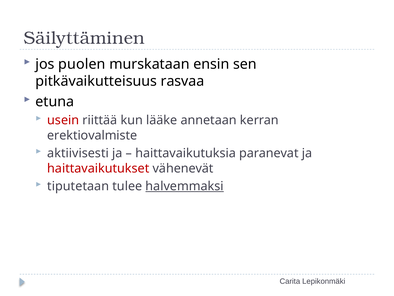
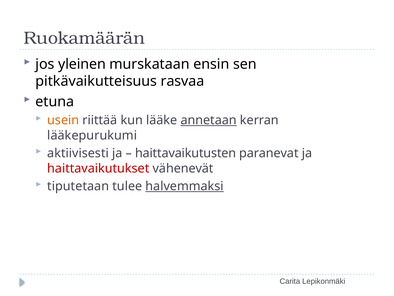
Säilyttäminen: Säilyttäminen -> Ruokamäärän (84, 38)
puolen: puolen -> yleinen (82, 64)
usein colour: red -> orange (63, 120)
annetaan underline: none -> present (209, 120)
erektiovalmiste: erektiovalmiste -> lääkepurukumi (92, 135)
haittavaikutuksia: haittavaikutuksia -> haittavaikutusten (186, 153)
